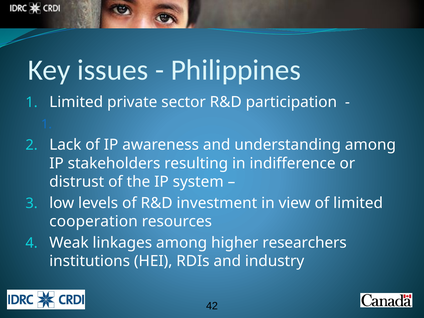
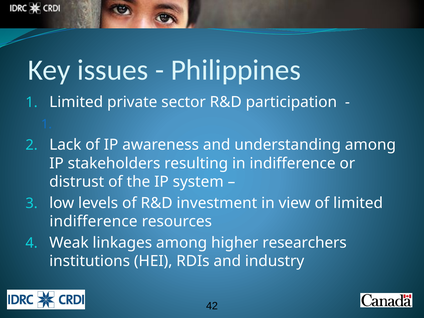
cooperation: cooperation -> indifference (94, 221)
